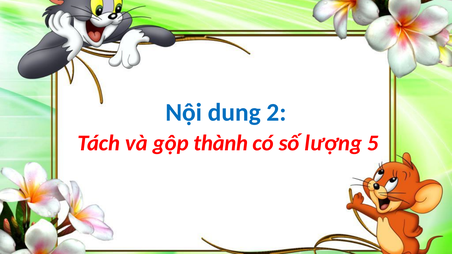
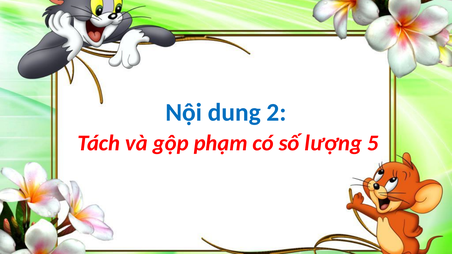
thành: thành -> phạm (221, 143)
